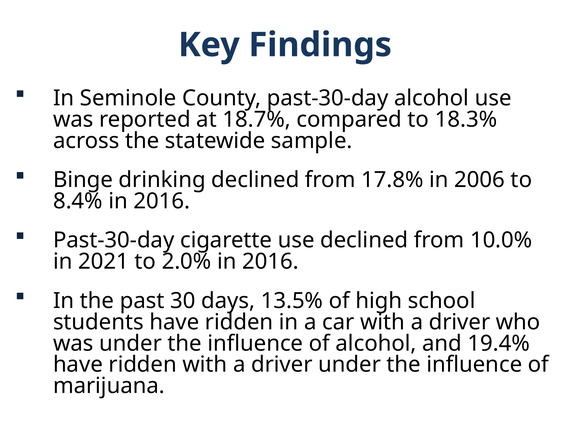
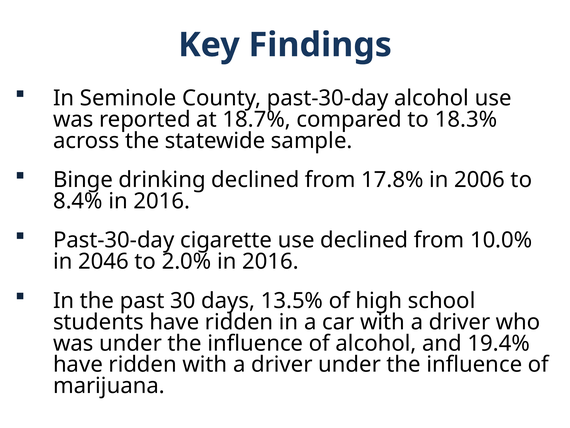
2021: 2021 -> 2046 (104, 261)
